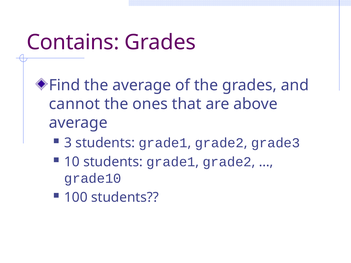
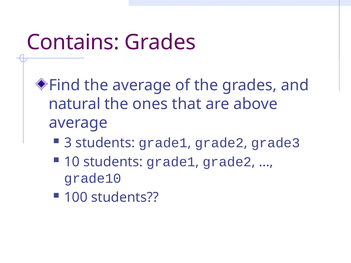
cannot: cannot -> natural (75, 104)
